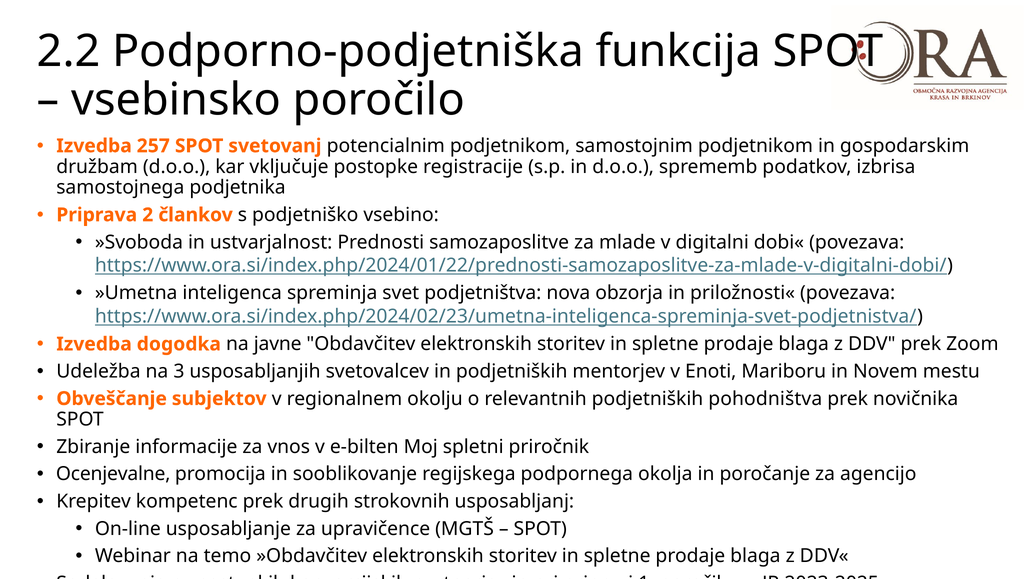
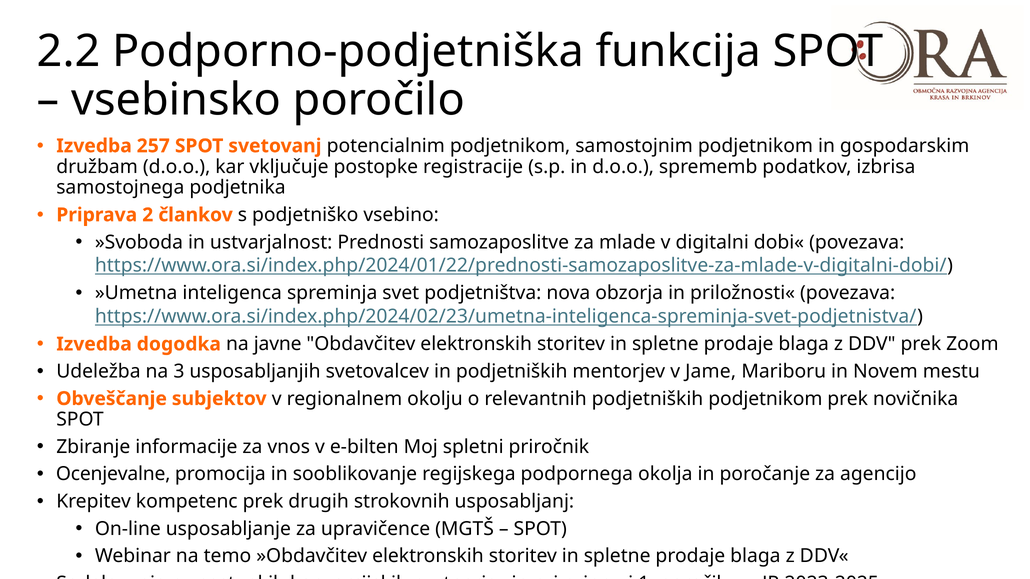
Enoti: Enoti -> Jame (711, 372)
podjetniških pohodništva: pohodništva -> podjetnikom (765, 399)
